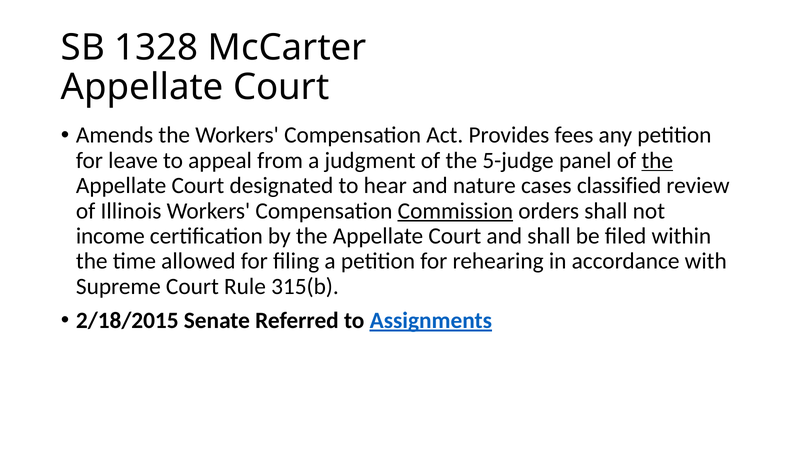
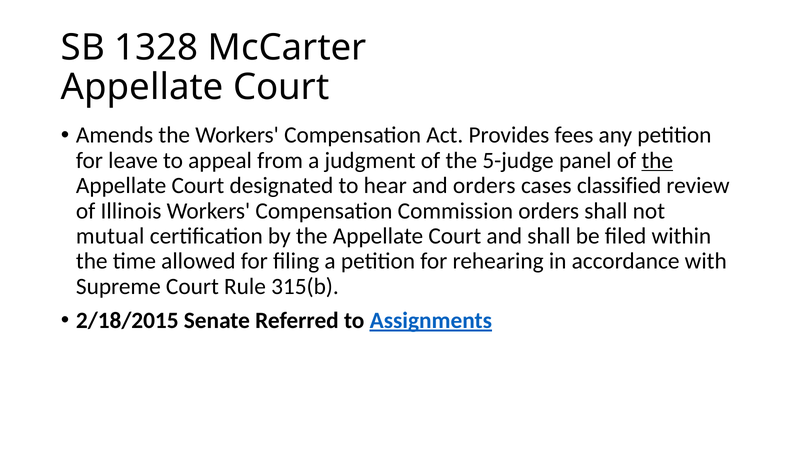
and nature: nature -> orders (484, 186)
Commission underline: present -> none (455, 211)
income: income -> mutual (110, 236)
